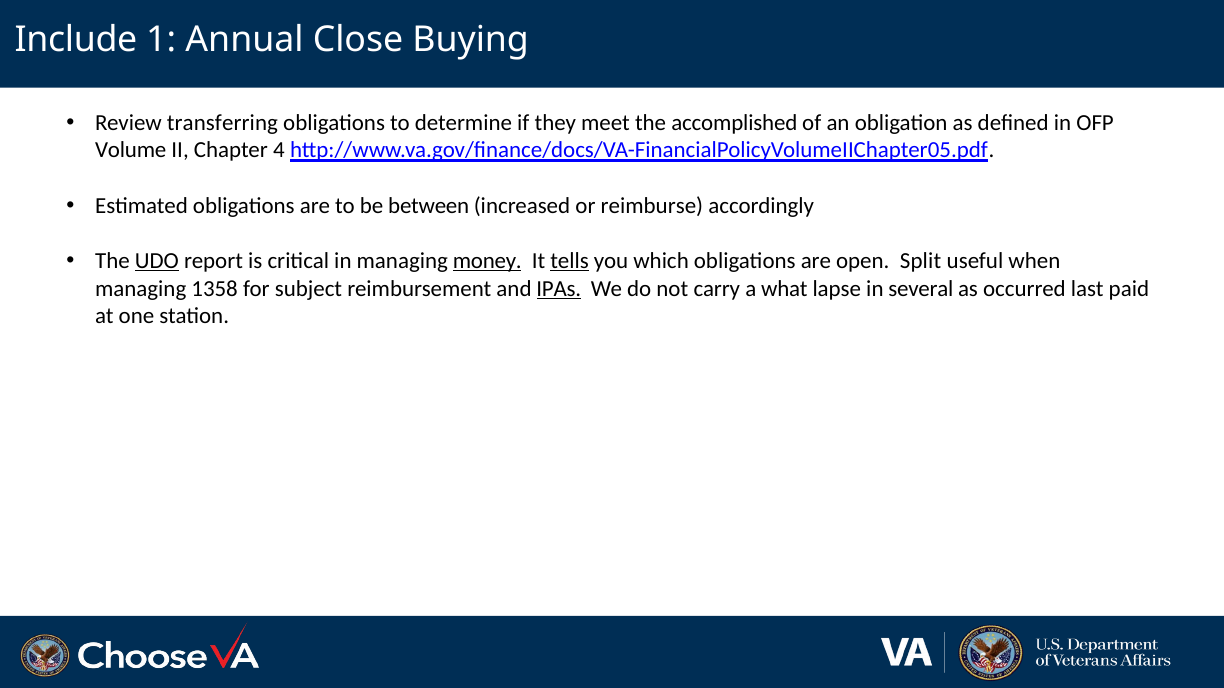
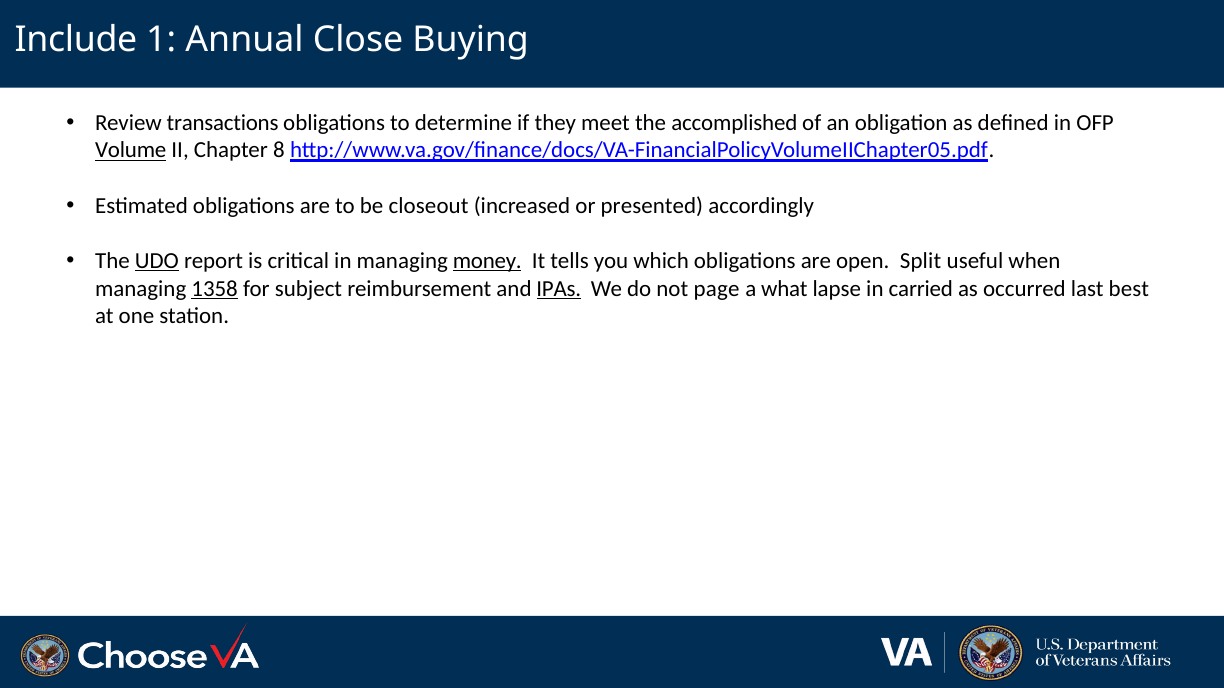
transferring: transferring -> transactions (223, 123)
Volume underline: none -> present (131, 150)
4: 4 -> 8 (279, 150)
between: between -> closeout (429, 206)
reimburse: reimburse -> presented (652, 206)
tells underline: present -> none (570, 261)
1358 underline: none -> present (215, 289)
carry: carry -> page (717, 289)
several: several -> carried (921, 289)
paid: paid -> best (1129, 289)
